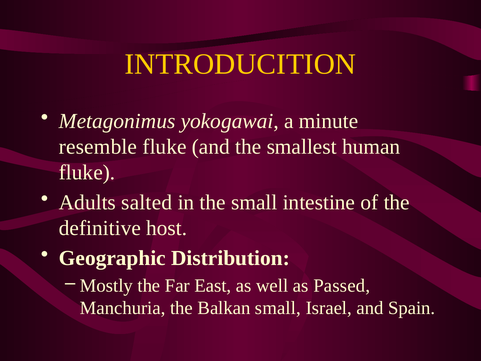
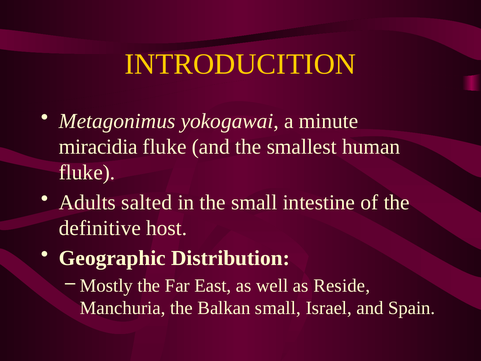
resemble: resemble -> miracidia (98, 147)
Passed: Passed -> Reside (342, 285)
